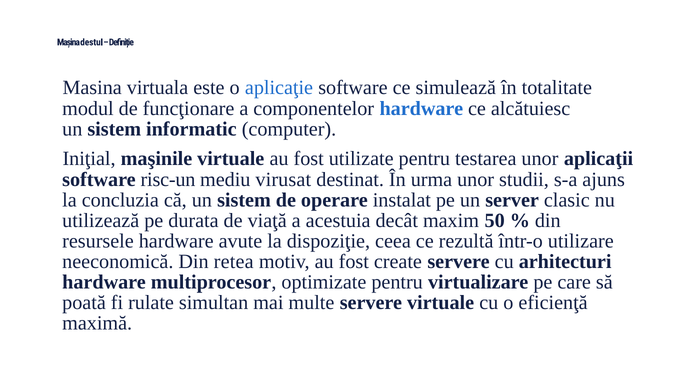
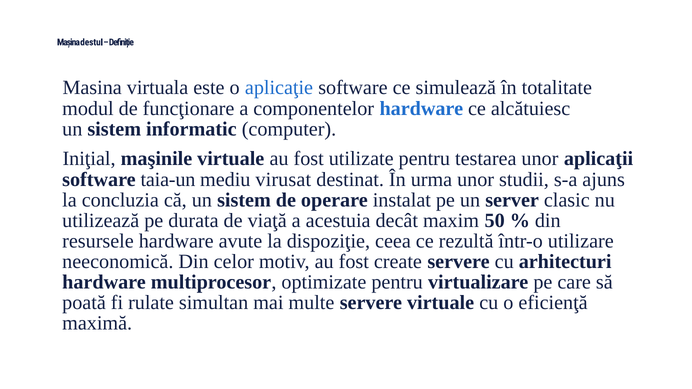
risc-un: risc-un -> taia-un (168, 179)
retea: retea -> celor (234, 262)
